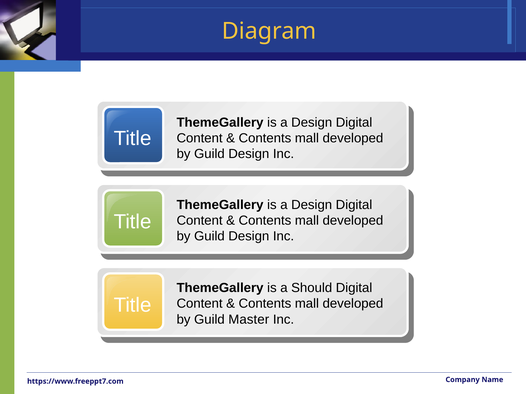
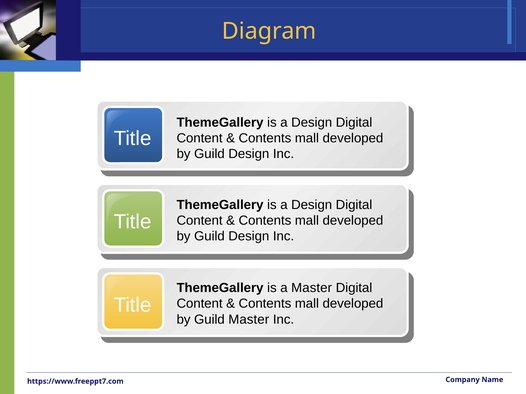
a Should: Should -> Master (312, 288)
